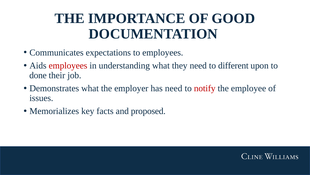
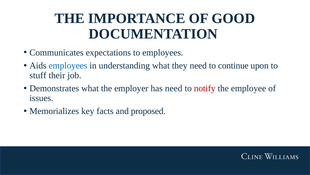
employees colour: red -> blue (68, 65)
different: different -> continue (233, 65)
done: done -> stuff (38, 75)
